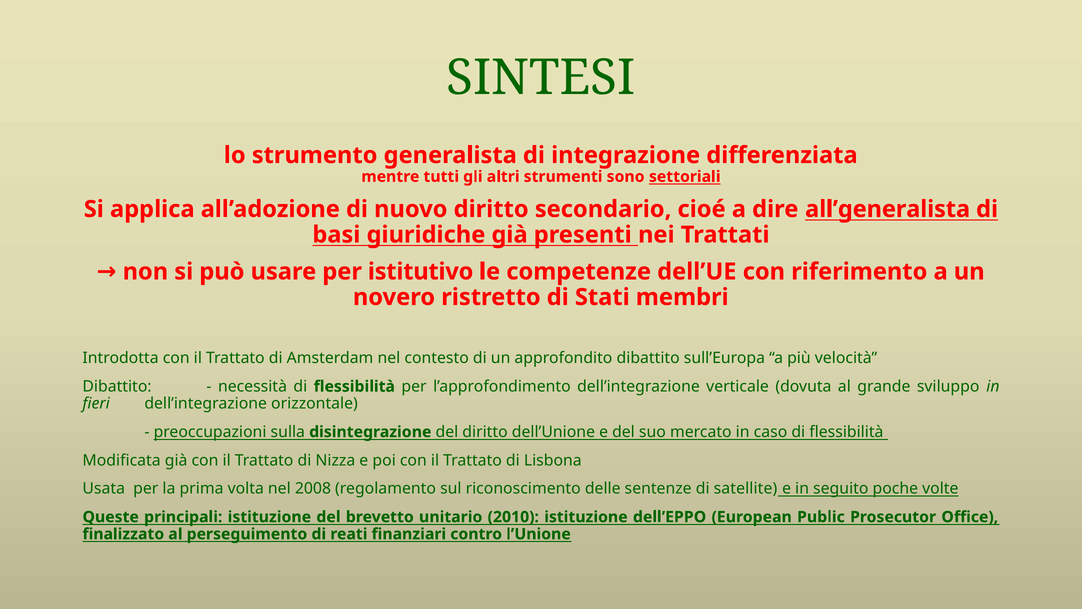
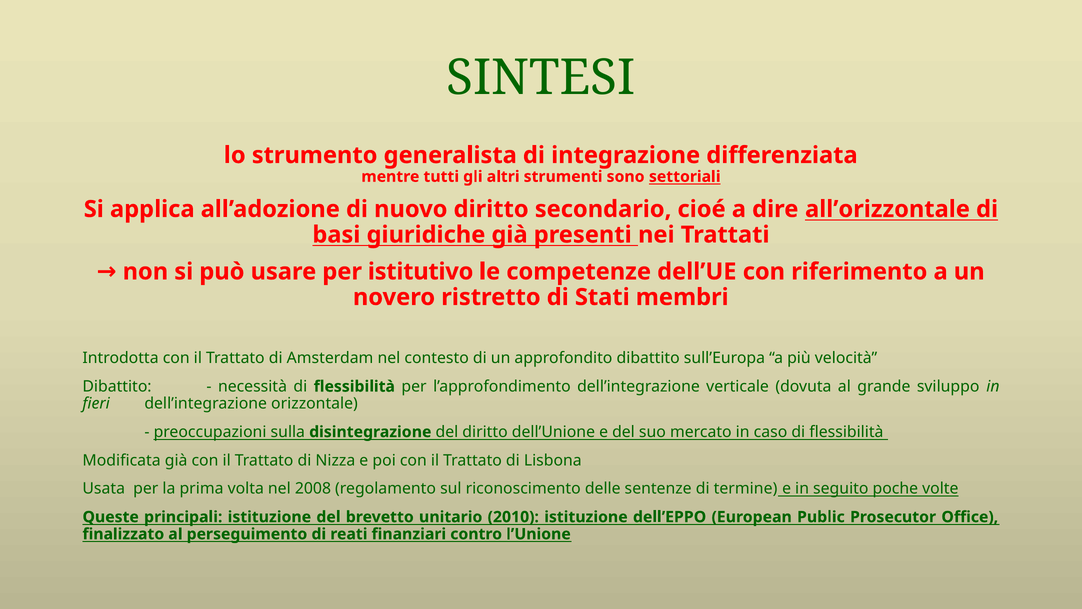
all’generalista: all’generalista -> all’orizzontale (887, 209)
satellite: satellite -> termine (746, 488)
